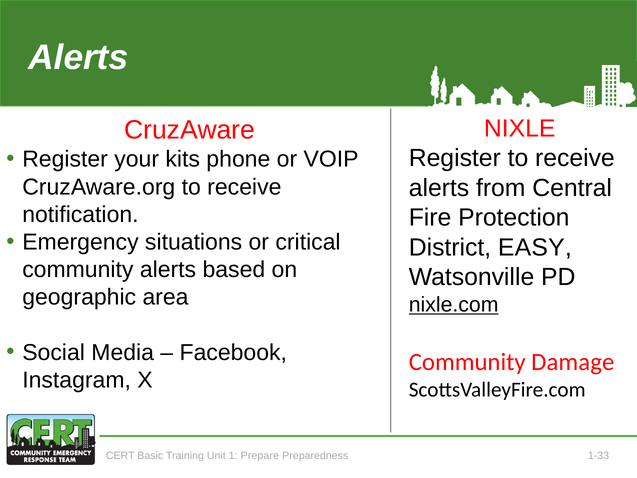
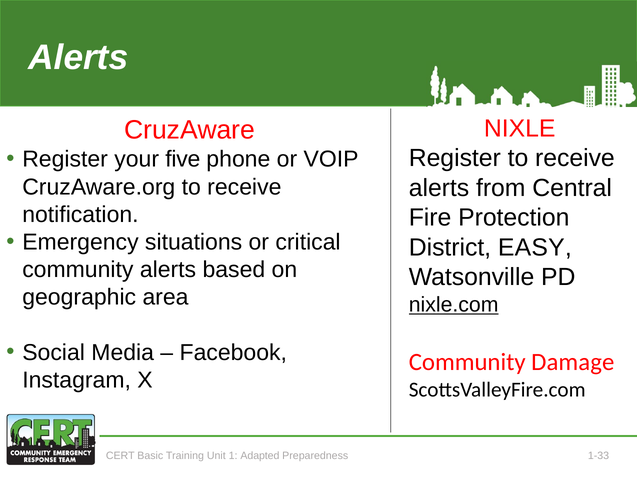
kits: kits -> five (183, 159)
Prepare: Prepare -> Adapted (260, 455)
